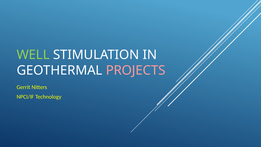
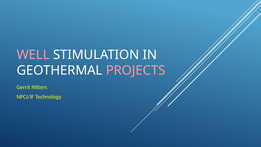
WELL colour: light green -> pink (33, 55)
